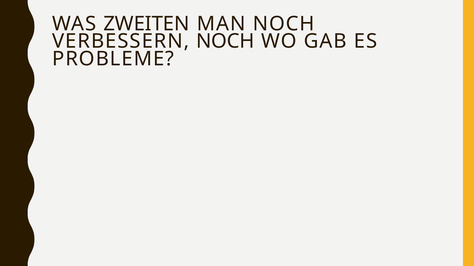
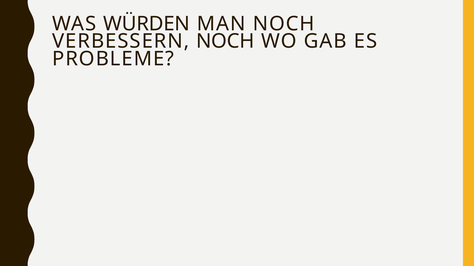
ZWEITEN: ZWEITEN -> WÜRDEN (147, 24)
